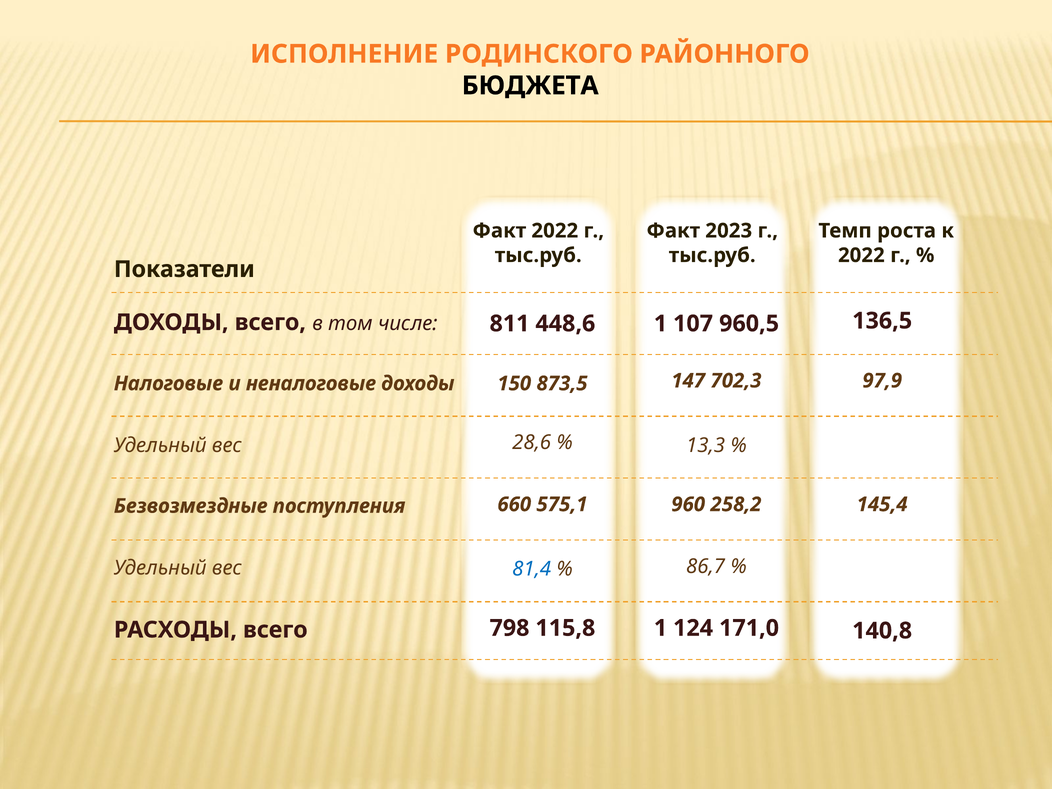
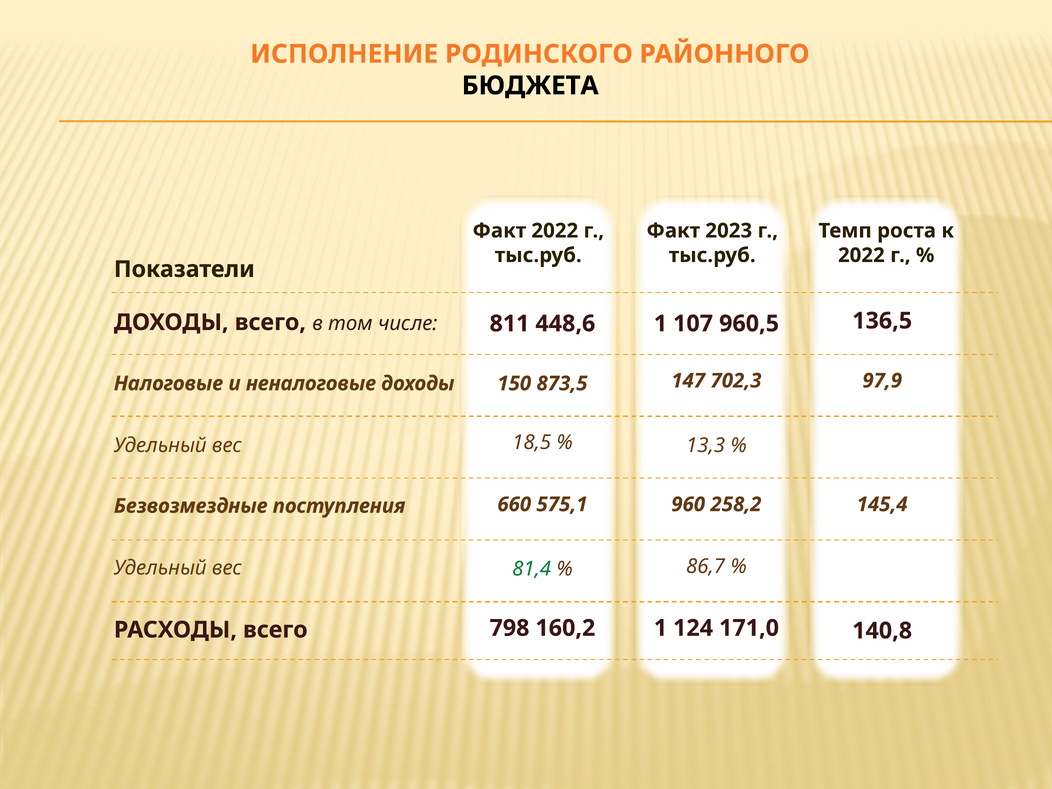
28,6: 28,6 -> 18,5 (532, 443)
81,4 colour: blue -> green (532, 569)
115,8: 115,8 -> 160,2 (565, 628)
